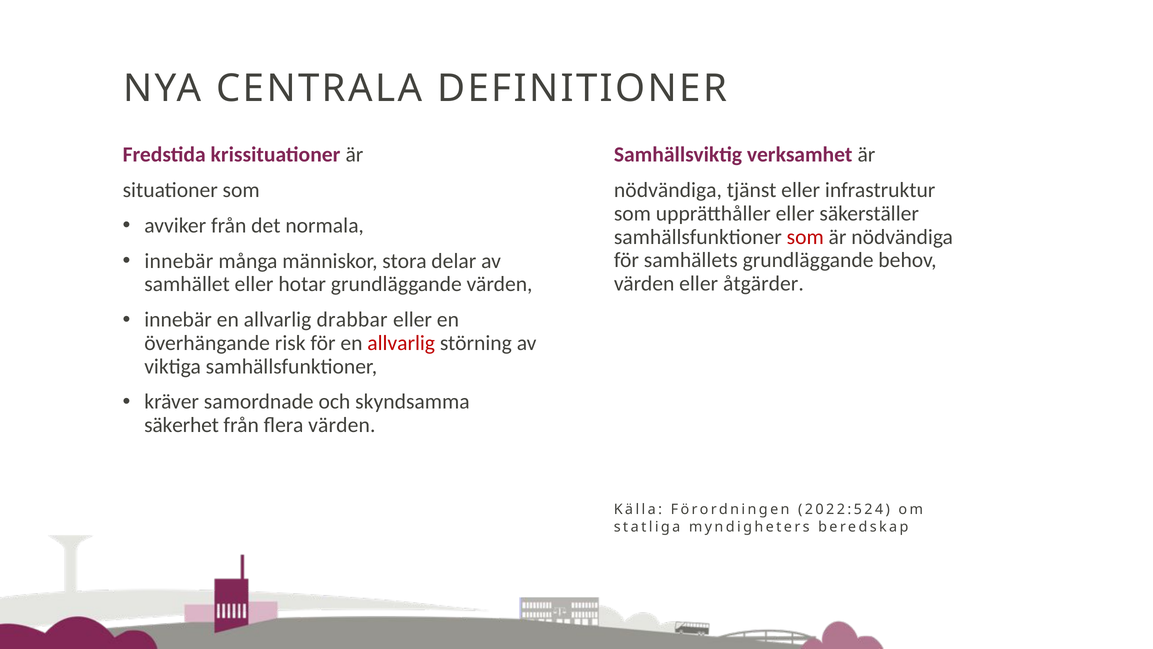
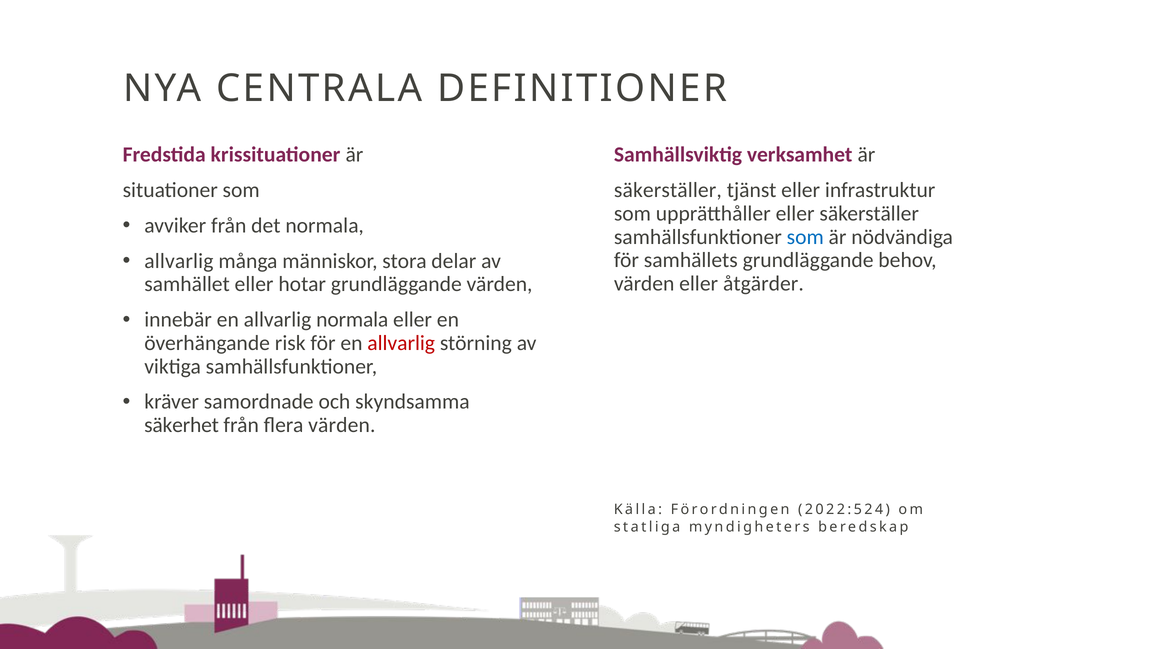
nödvändiga: nödvändiga -> säkerställer (668, 190)
som colour: red -> blue (805, 237)
innebär: innebär -> allvarlig (179, 261)
allvarlig drabbar: drabbar -> normala (352, 319)
